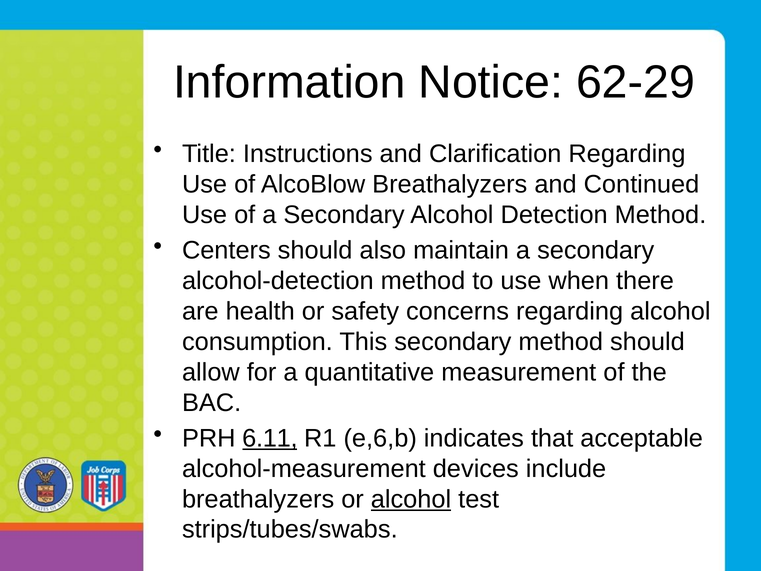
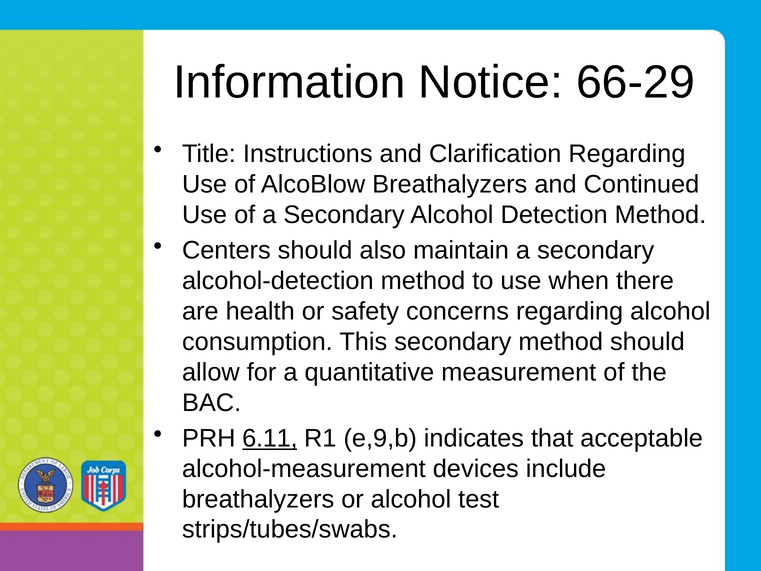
62-29: 62-29 -> 66-29 (635, 83)
e,6,b: e,6,b -> e,9,b (380, 438)
alcohol underline: present -> none (411, 499)
